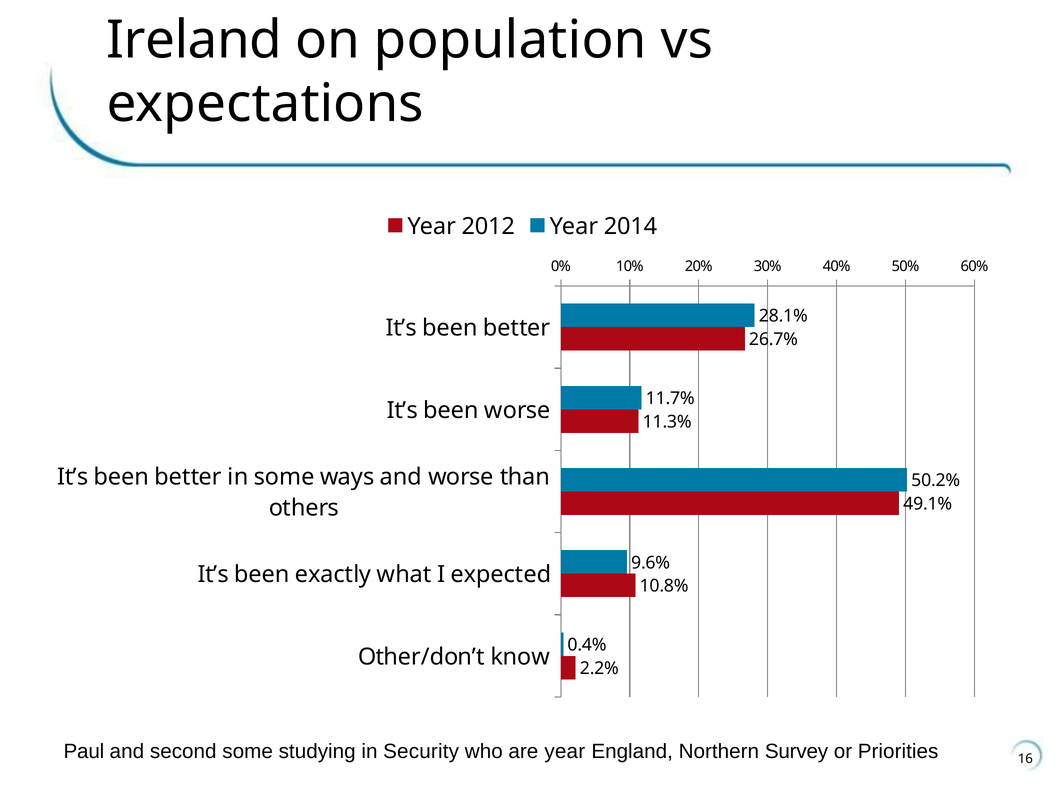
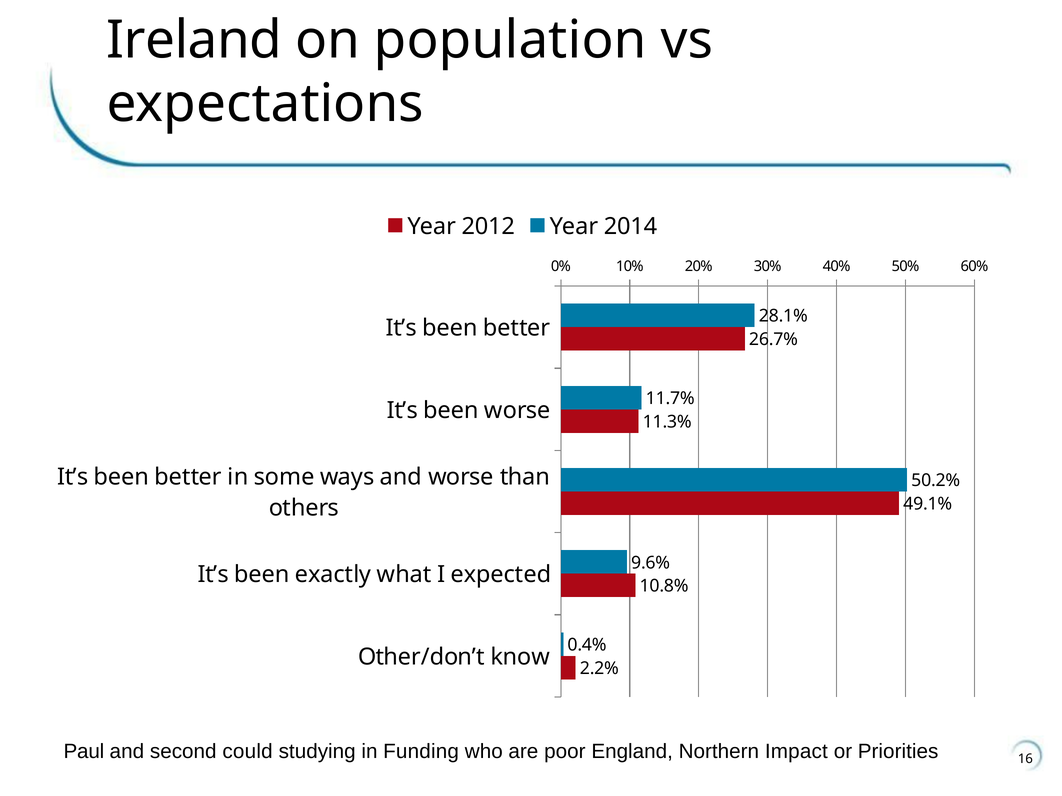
second some: some -> could (248, 752)
Security: Security -> Funding (421, 752)
are year: year -> poor (565, 752)
Survey: Survey -> Impact (796, 752)
